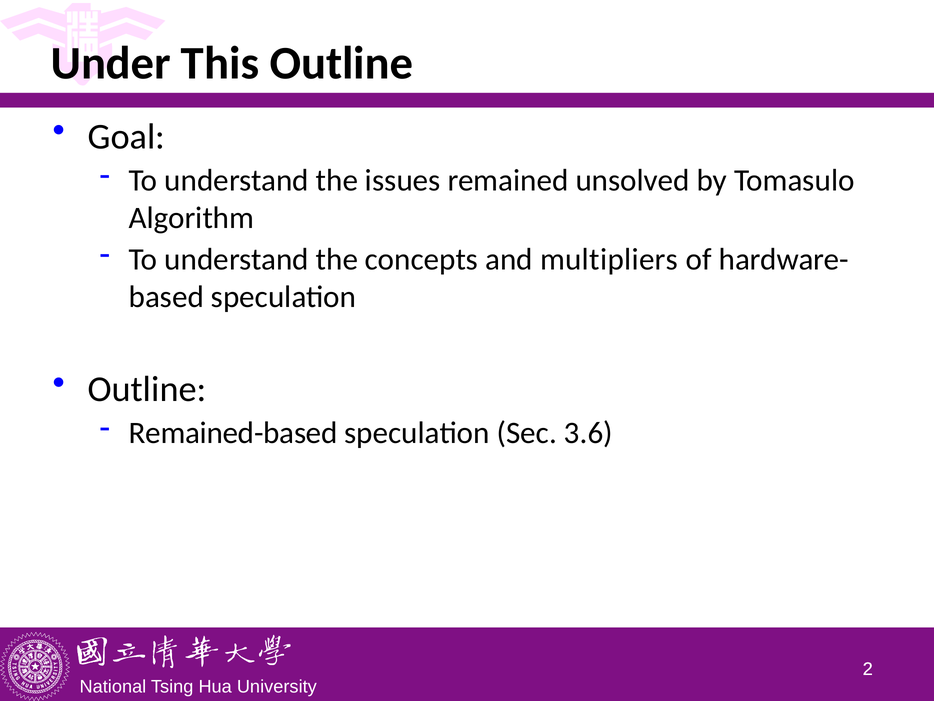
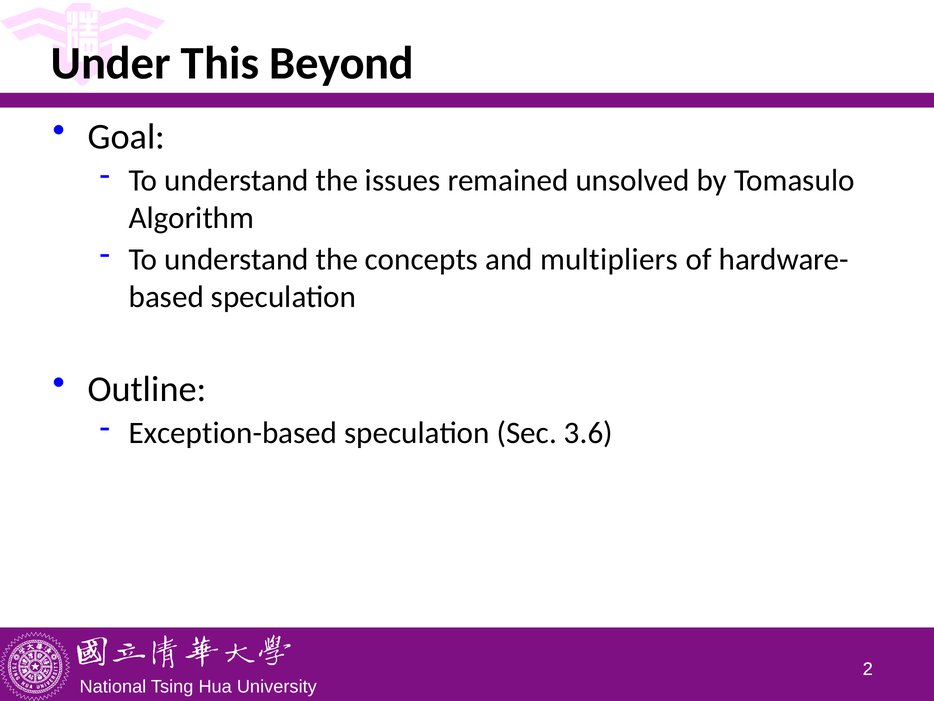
This Outline: Outline -> Beyond (342, 63)
Remained-based: Remained-based -> Exception-based (233, 433)
